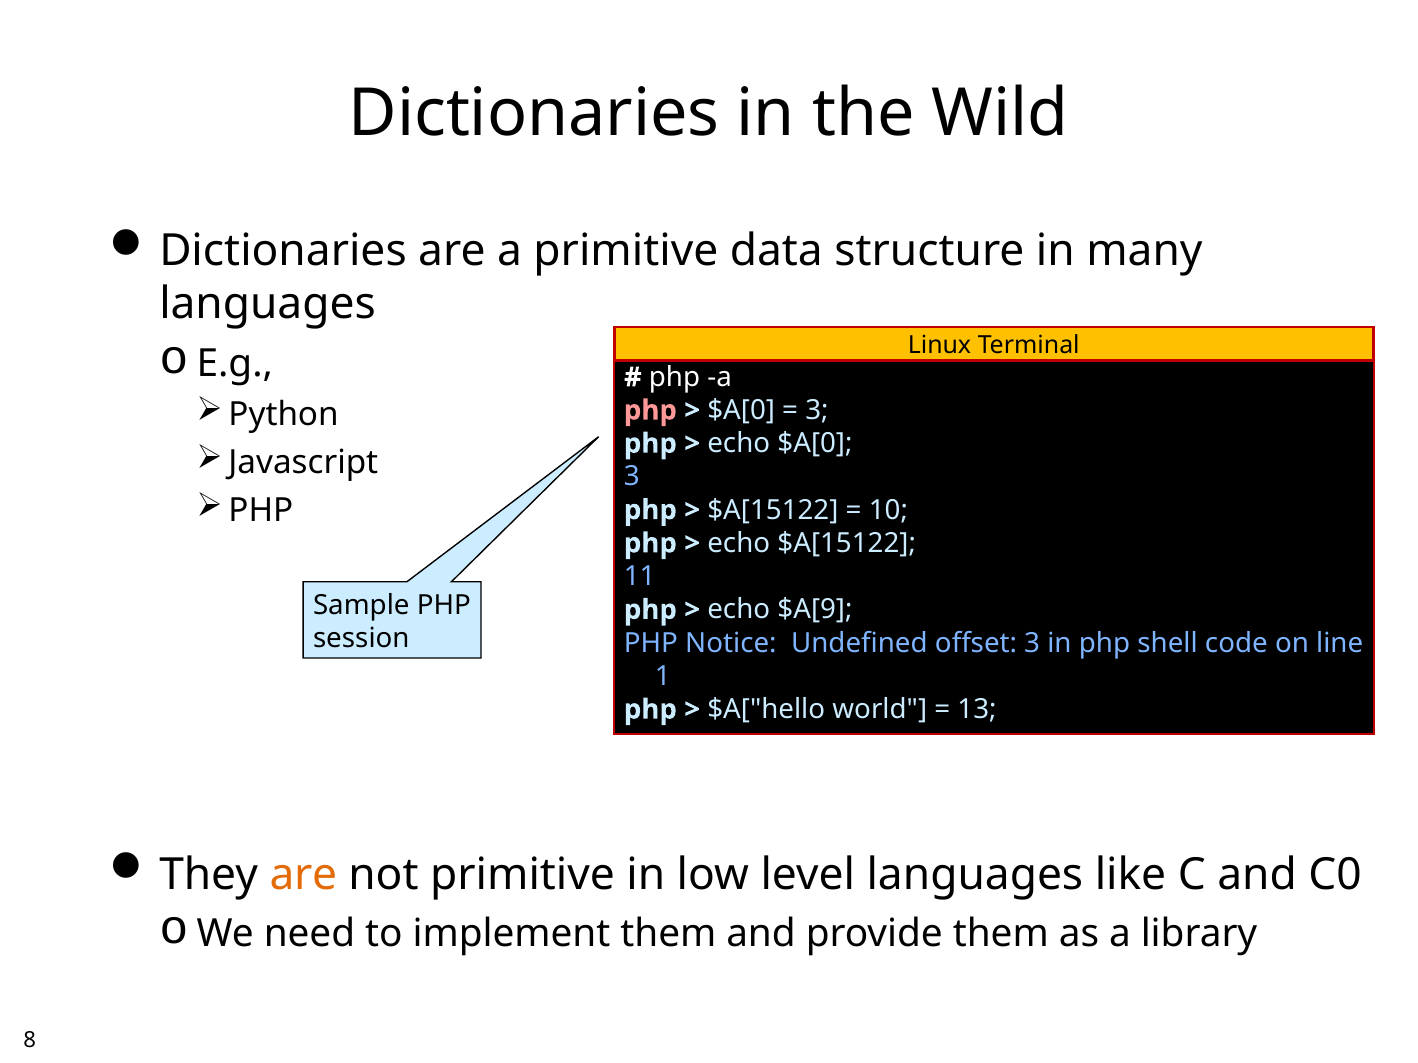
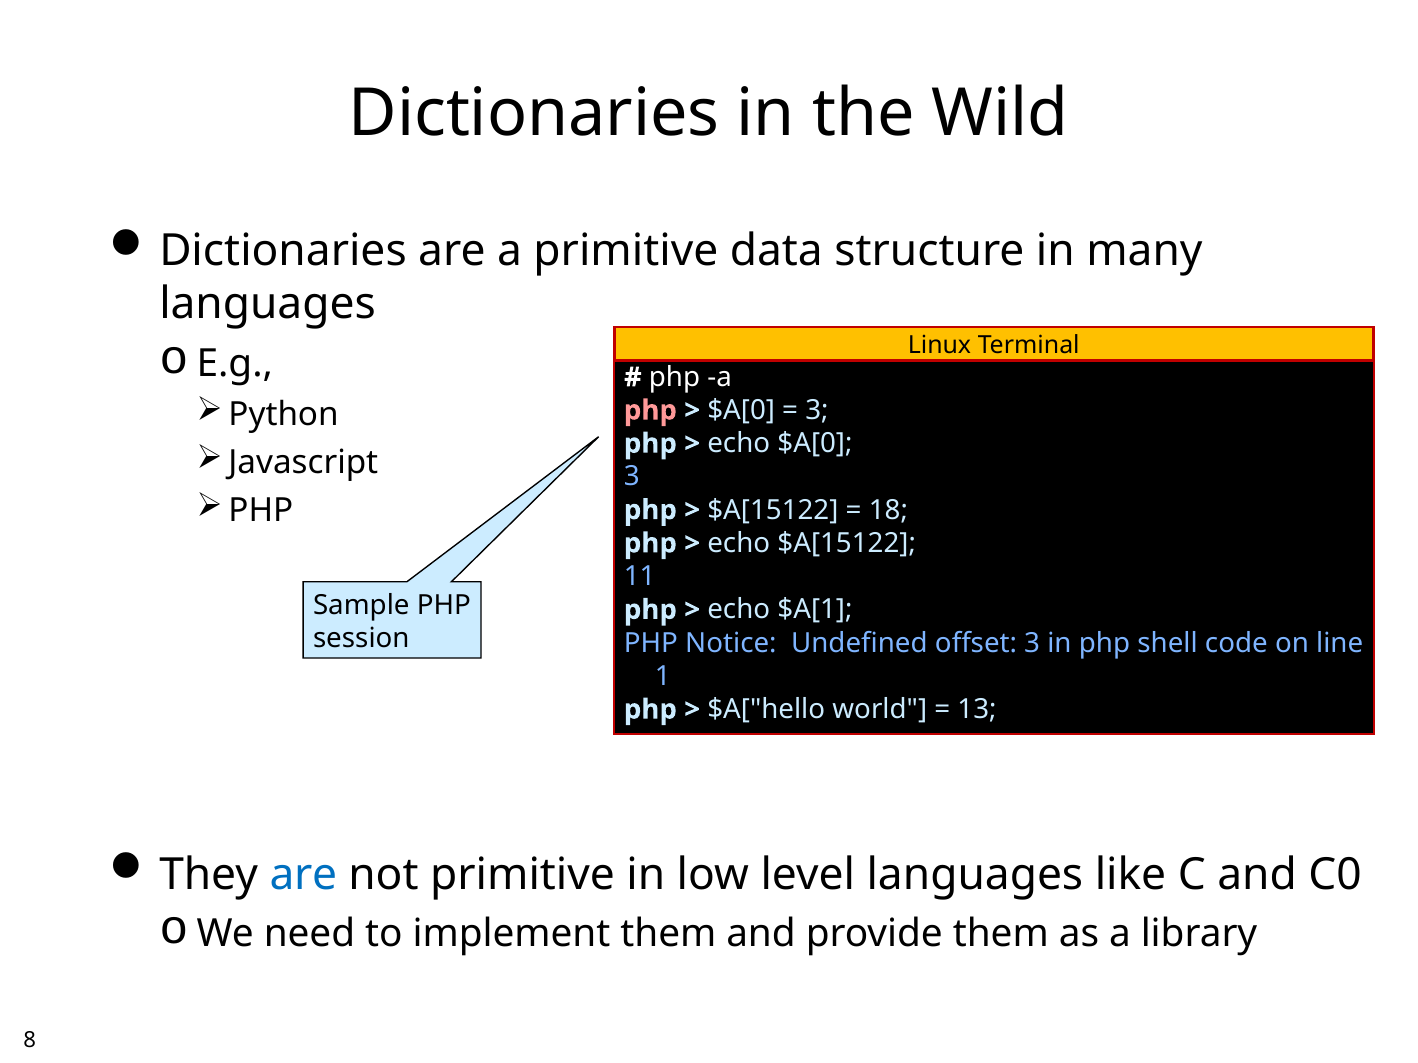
10: 10 -> 18 (888, 510)
$A[9: $A[9 -> $A[1 (815, 610)
are colour: orange -> blue (303, 875)
